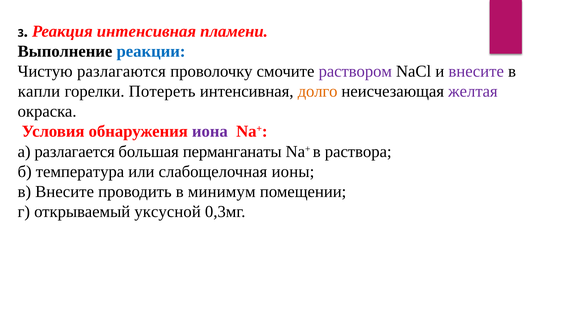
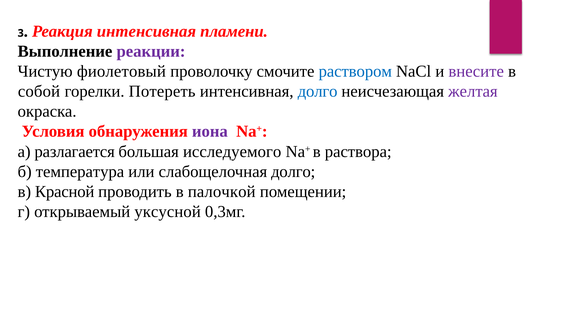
реакции colour: blue -> purple (151, 51)
разлагаются: разлагаются -> фиолетовый (121, 71)
раствором colour: purple -> blue (355, 71)
капли: капли -> собой (39, 91)
долго colour: orange -> blue (318, 91)
перманганаты: перманганаты -> исследуемого (232, 151)
слабощелочная ионы: ионы -> долго (293, 171)
в Внесите: Внесите -> Красной (65, 191)
минимум: минимум -> палочкой (222, 191)
